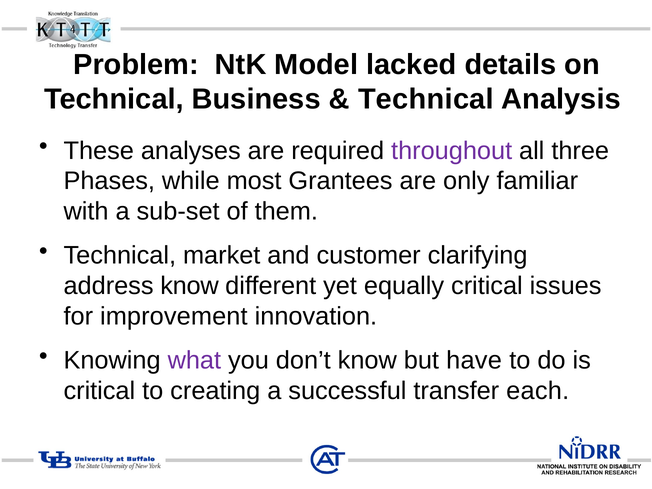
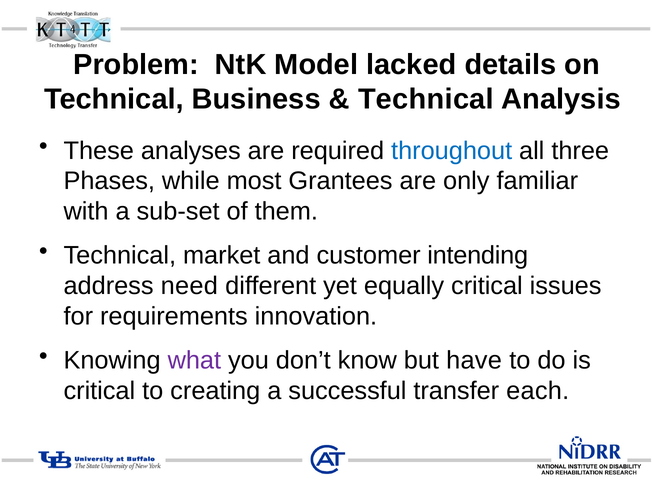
throughout colour: purple -> blue (452, 151)
clarifying: clarifying -> intending (478, 256)
address know: know -> need (189, 286)
improvement: improvement -> requirements (174, 316)
